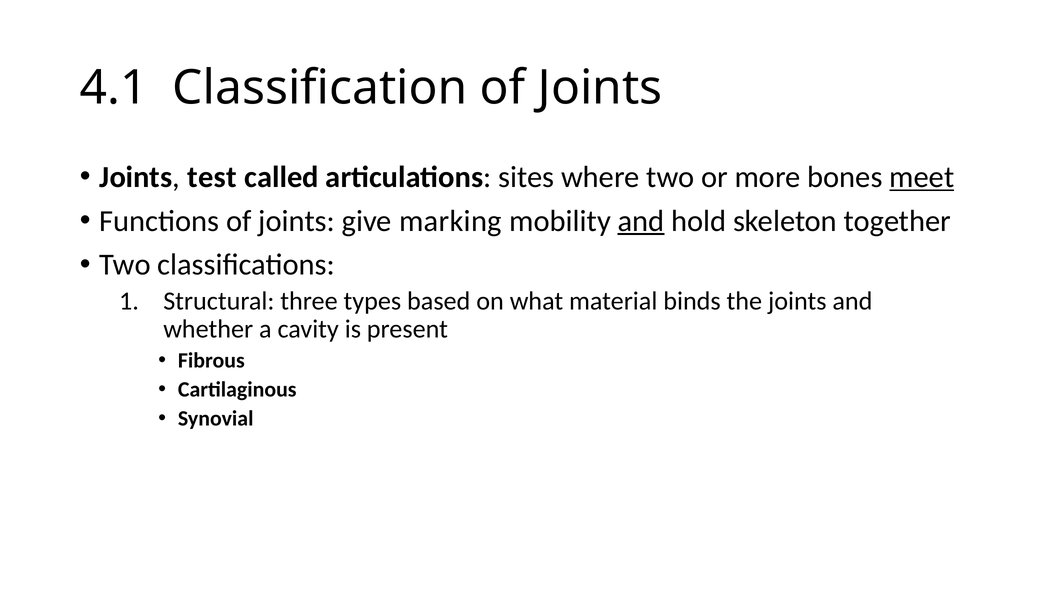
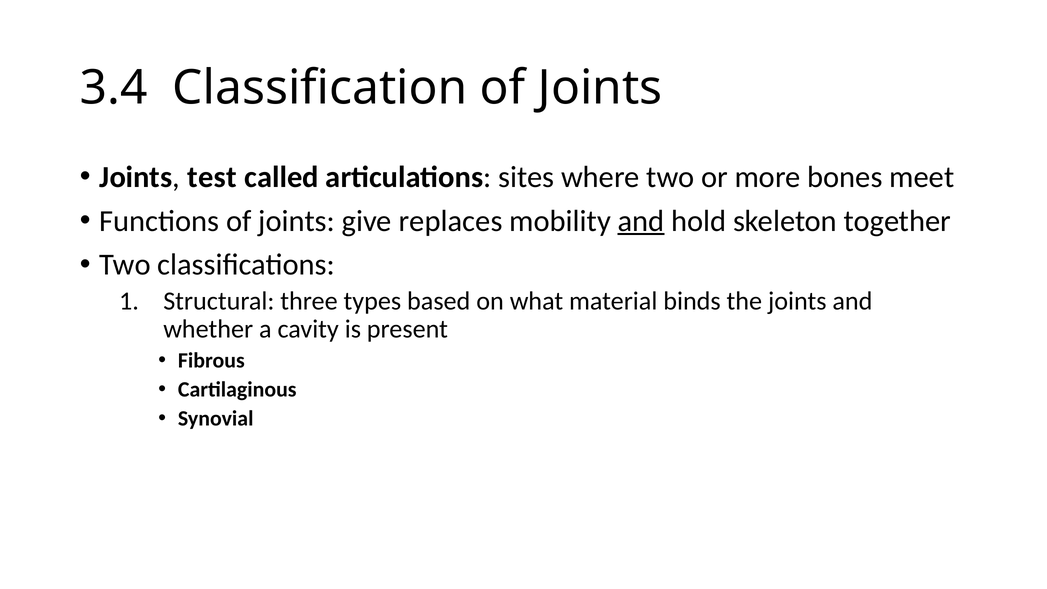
4.1: 4.1 -> 3.4 (114, 88)
meet underline: present -> none (922, 177)
marking: marking -> replaces (451, 221)
